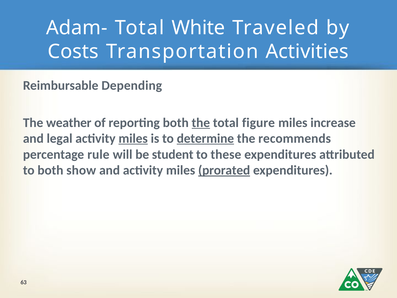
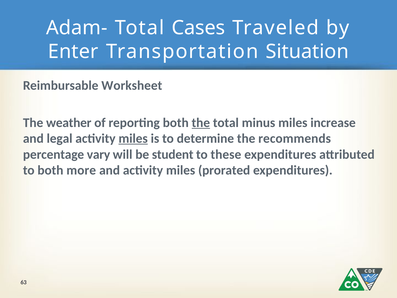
White: White -> Cases (198, 28)
Costs: Costs -> Enter (73, 52)
Activities: Activities -> Situation (307, 52)
Depending: Depending -> Worksheet (132, 85)
figure: figure -> minus (259, 123)
determine underline: present -> none (205, 138)
rule: rule -> vary (99, 154)
show: show -> more (81, 170)
prorated underline: present -> none (224, 170)
